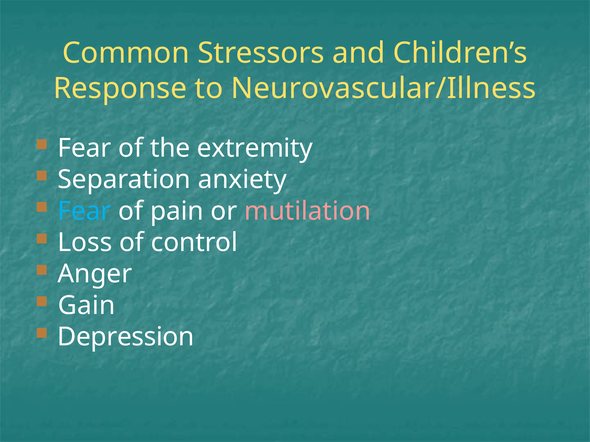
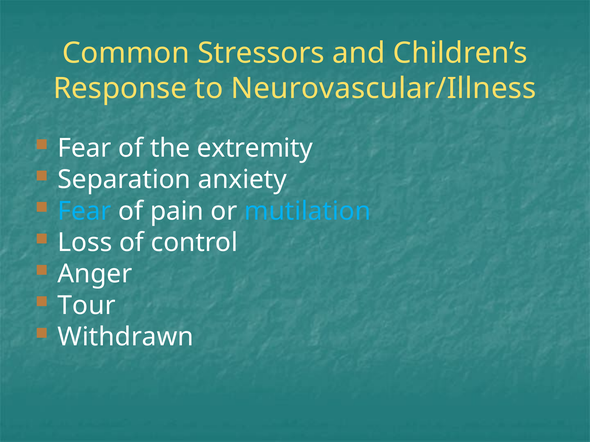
mutilation colour: pink -> light blue (308, 211)
Gain: Gain -> Tour (87, 306)
Depression: Depression -> Withdrawn (126, 337)
